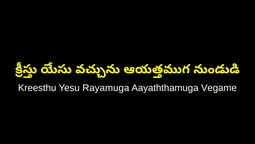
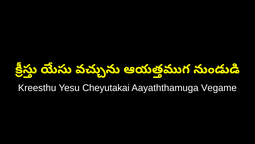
Rayamuga: Rayamuga -> Cheyutakai (106, 88)
